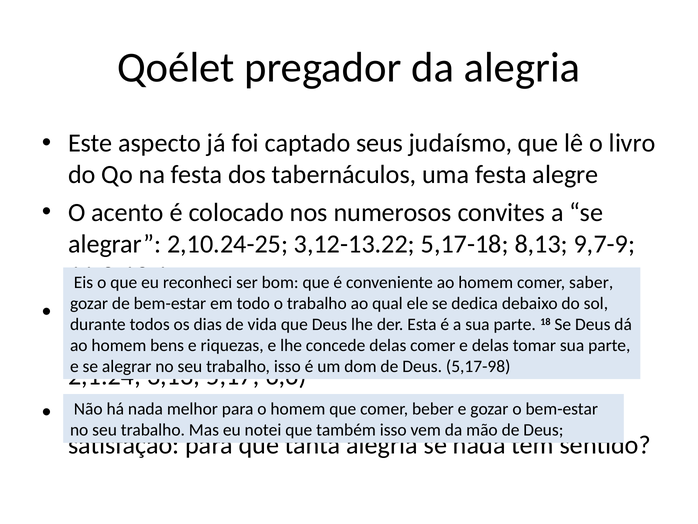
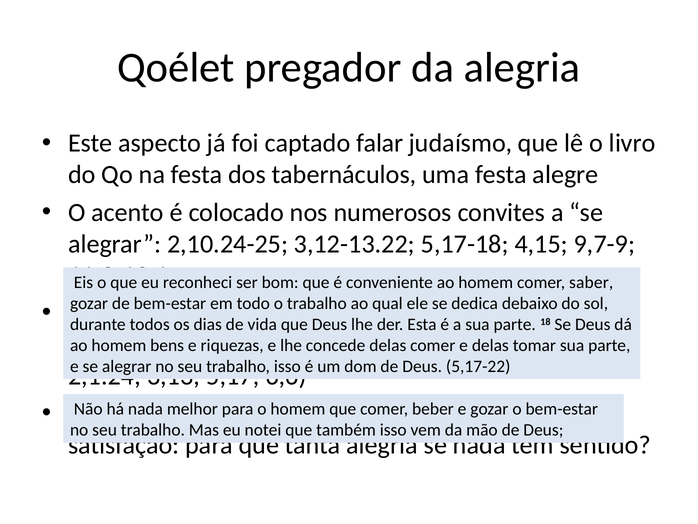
seus: seus -> falar (380, 143)
8,13: 8,13 -> 4,15 (541, 244)
5,17-98: 5,17-98 -> 5,17-22 (478, 366)
